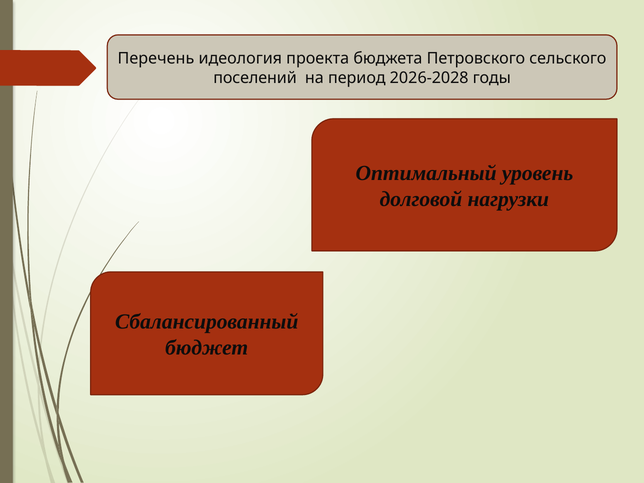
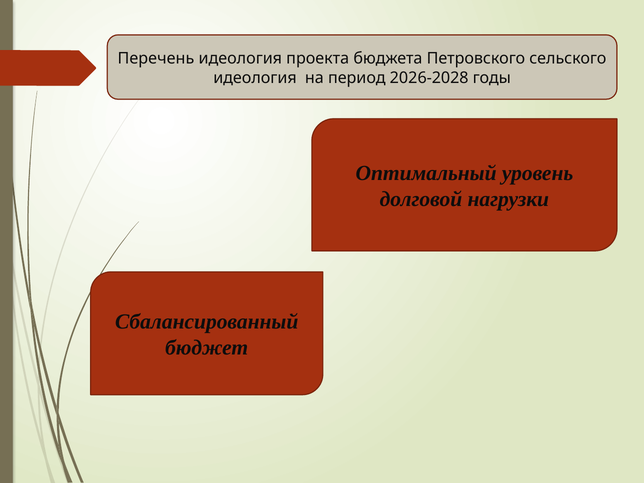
поселений: поселений -> идеология (255, 78)
